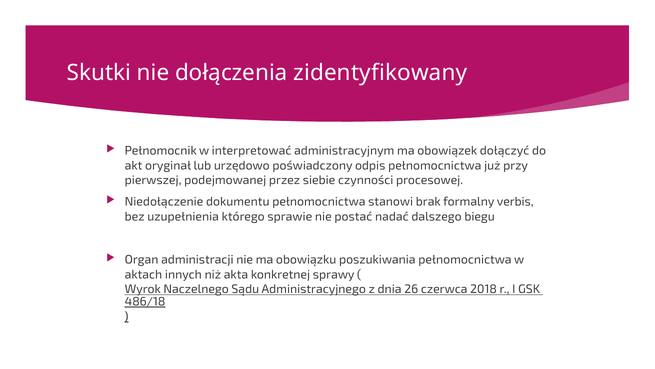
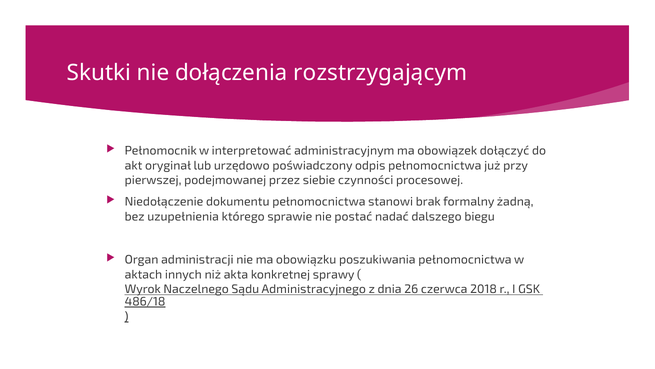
zidentyfikowany: zidentyfikowany -> rozstrzygającym (380, 73)
verbis: verbis -> żadną (515, 202)
